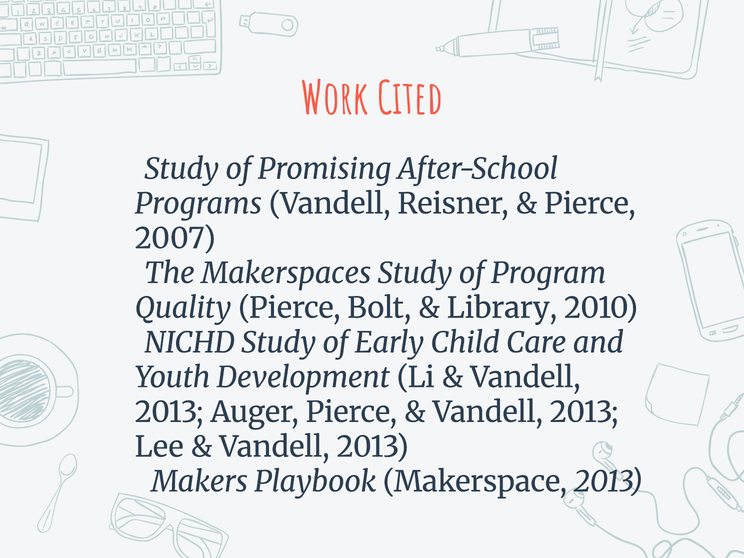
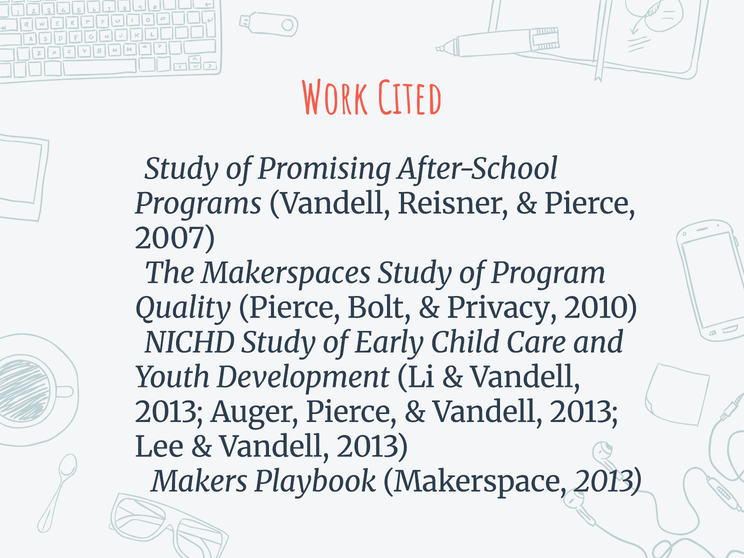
Library: Library -> Privacy (502, 308)
